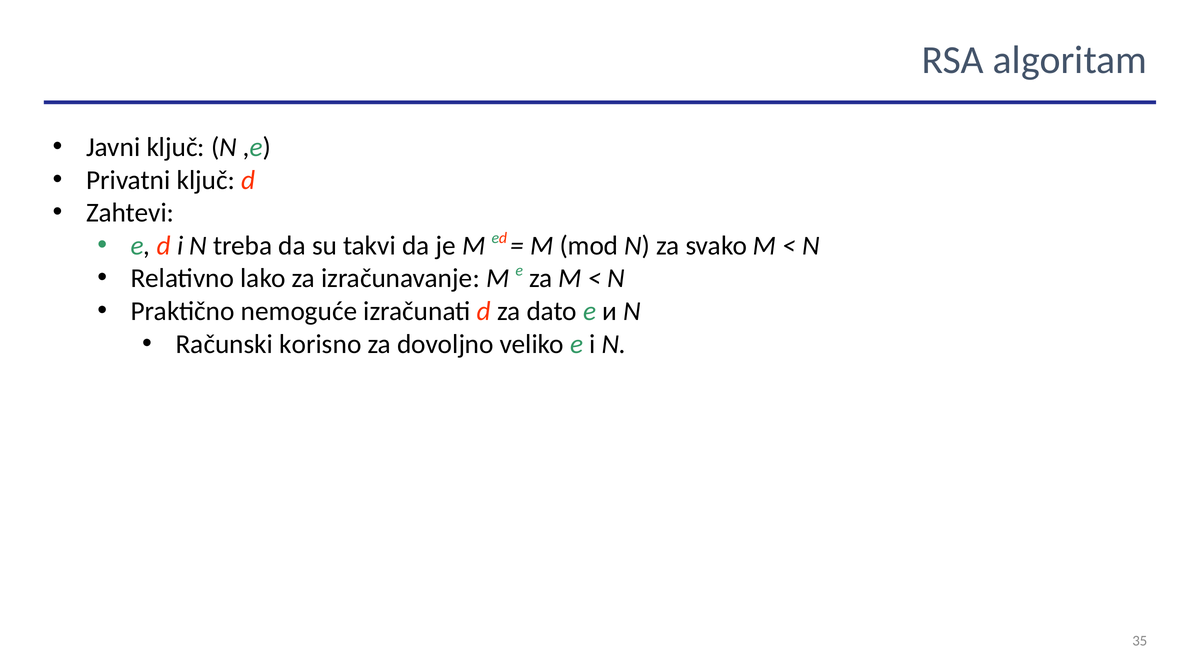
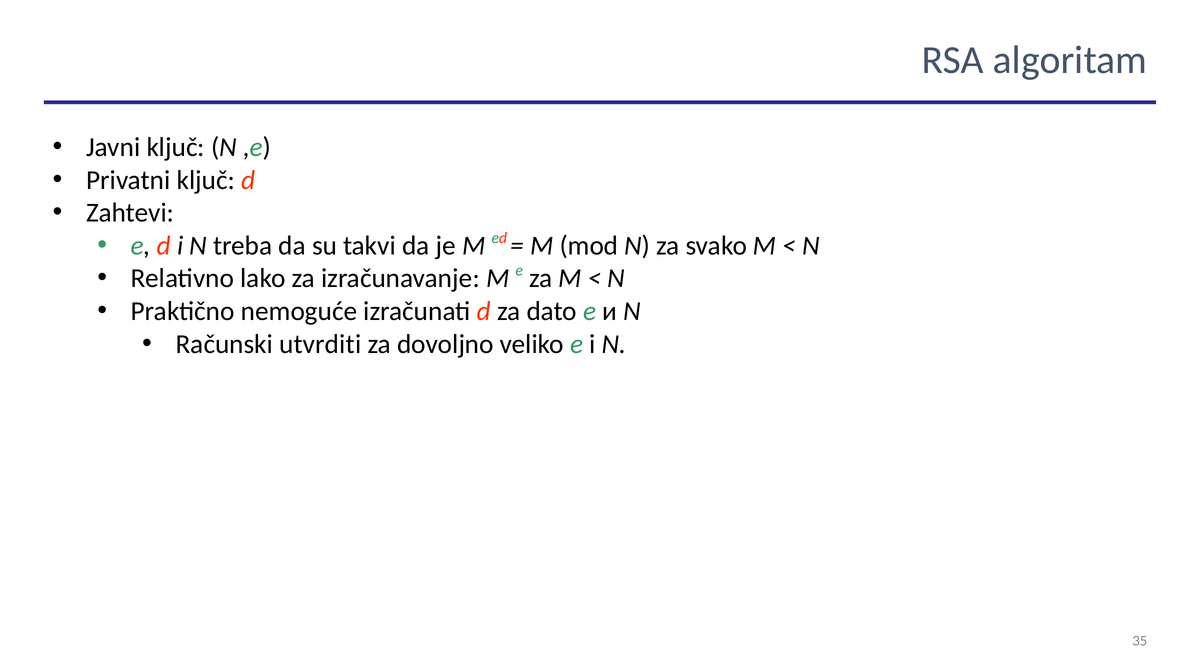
korisno: korisno -> utvrditi (320, 344)
